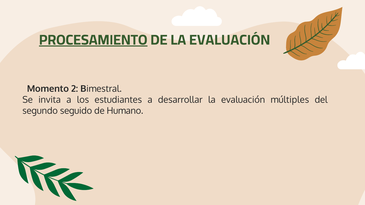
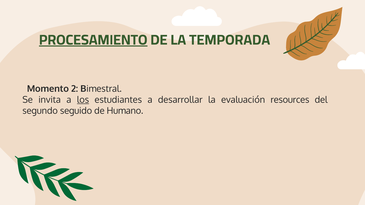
DE LA EVALUACIÓN: EVALUACIÓN -> TEMPORADA (230, 40)
los underline: none -> present (83, 100)
múltiples: múltiples -> resources (290, 100)
